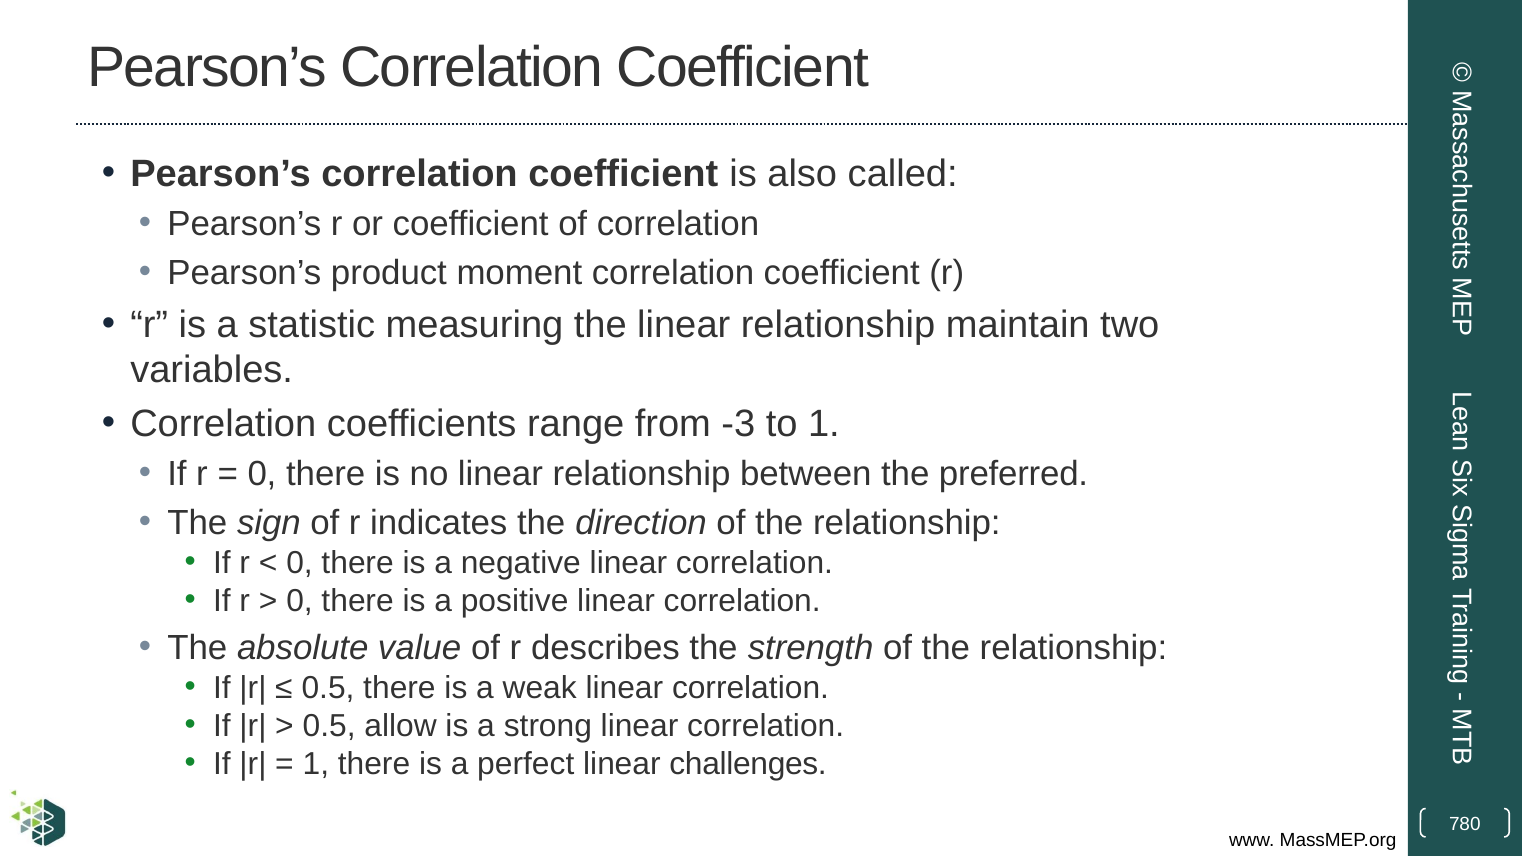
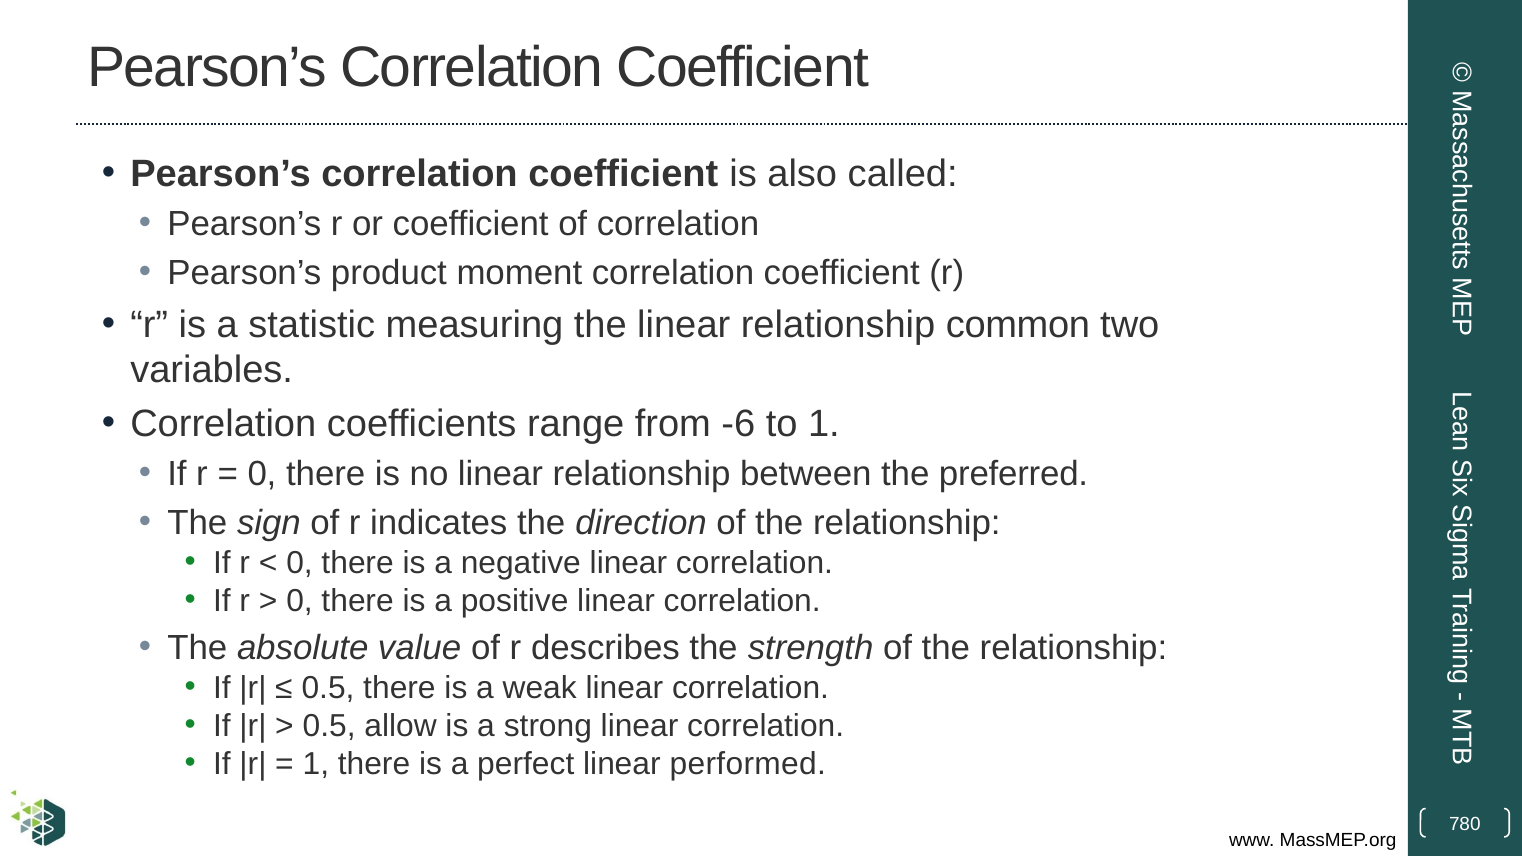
maintain: maintain -> common (1018, 325)
-3: -3 -> -6 (738, 424)
challenges: challenges -> performed (748, 764)
